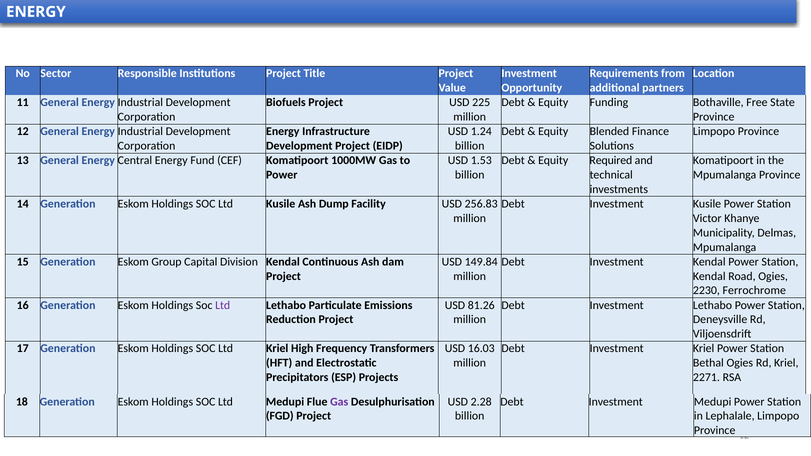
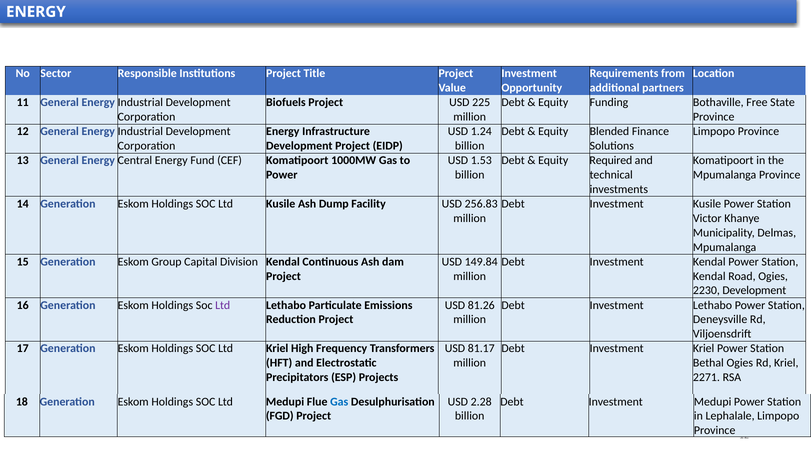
2230 Ferrochrome: Ferrochrome -> Development (754, 291)
16.03: 16.03 -> 81.17 (481, 349)
Gas colour: purple -> blue (339, 402)
